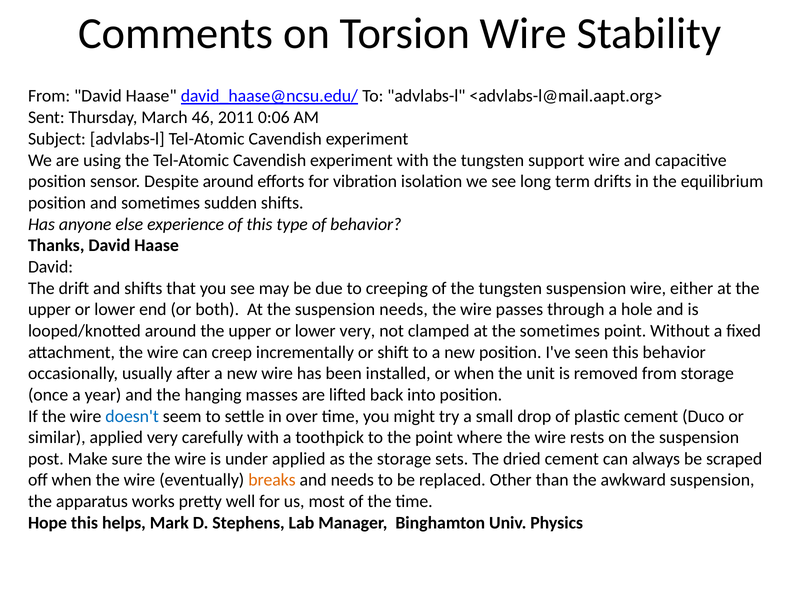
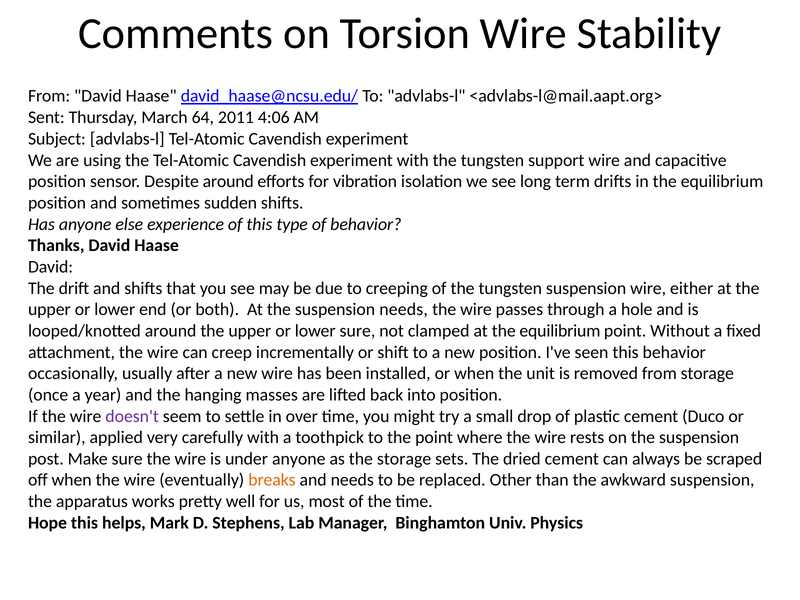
46: 46 -> 64 (203, 118)
0:06: 0:06 -> 4:06 (274, 118)
lower very: very -> sure (357, 331)
at the sometimes: sometimes -> equilibrium (560, 331)
doesn't colour: blue -> purple (132, 416)
under applied: applied -> anyone (299, 459)
